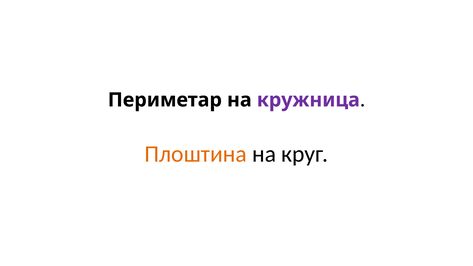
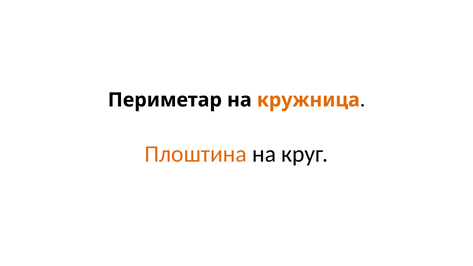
кружница colour: purple -> orange (308, 100)
